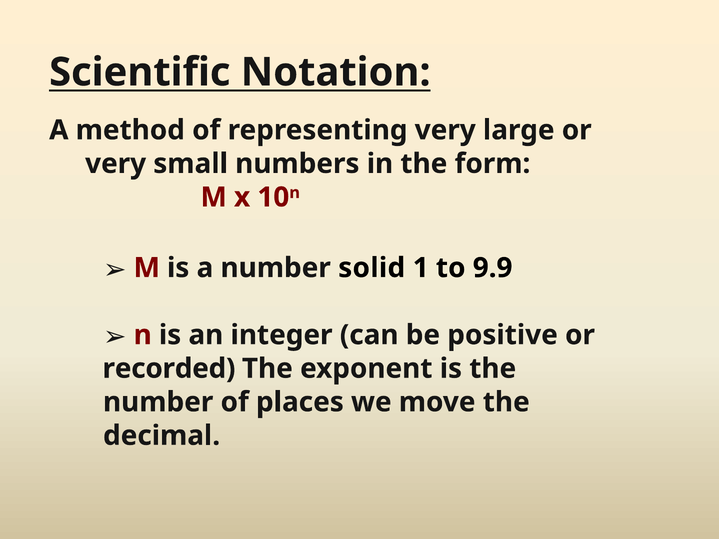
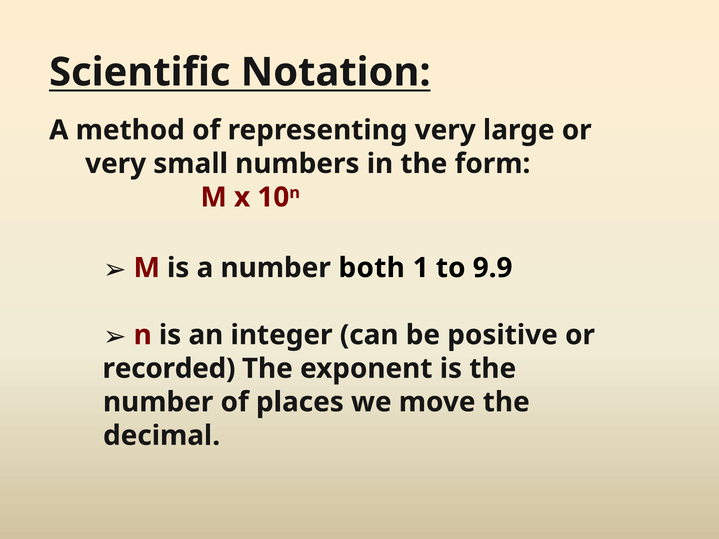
solid: solid -> both (372, 268)
